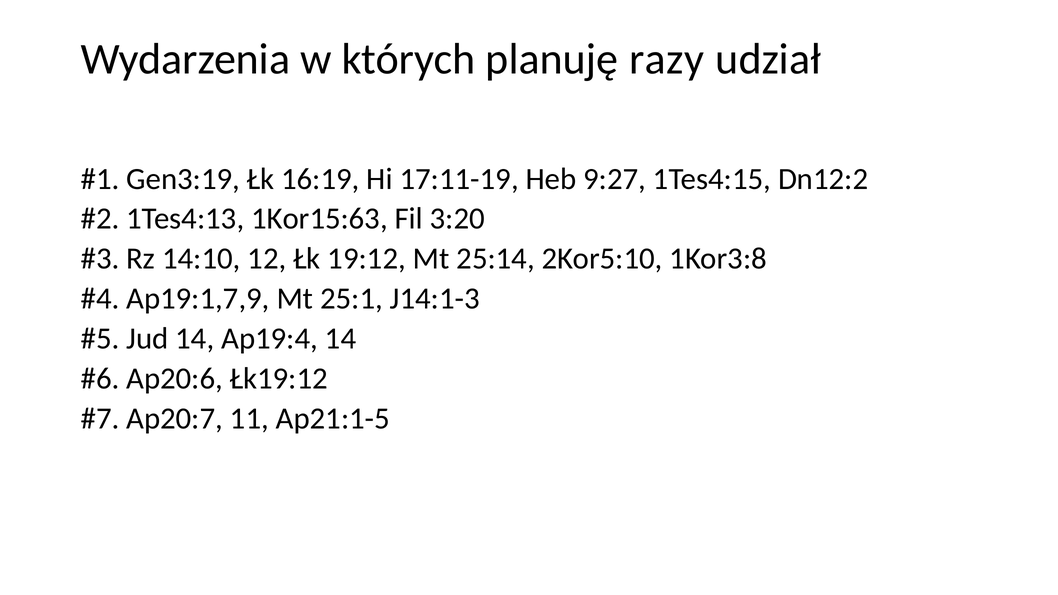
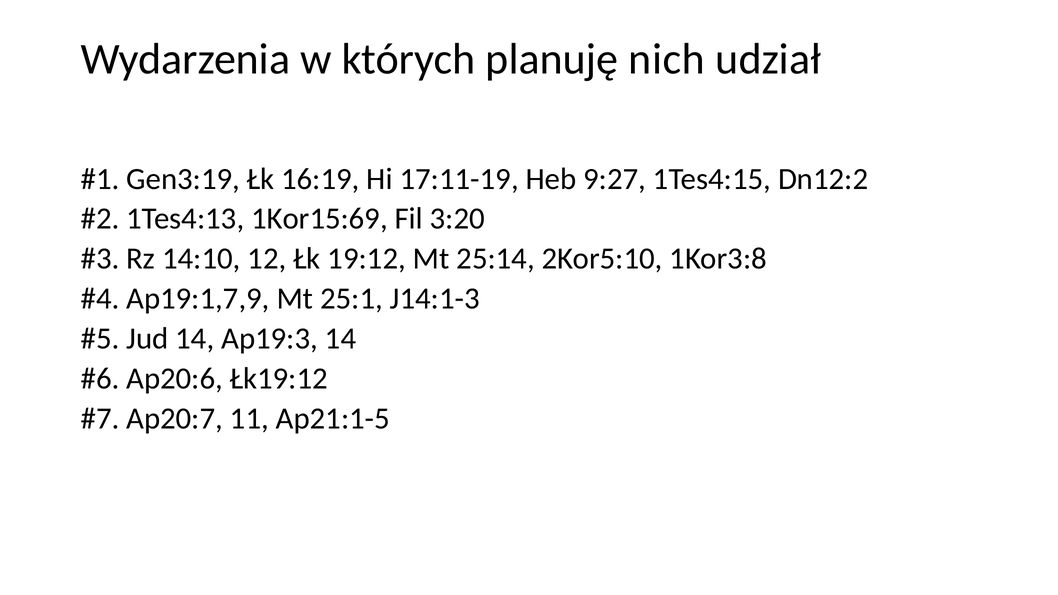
razy: razy -> nich (667, 59)
1Kor15:63: 1Kor15:63 -> 1Kor15:69 (319, 219)
Ap19:4: Ap19:4 -> Ap19:3 (270, 339)
